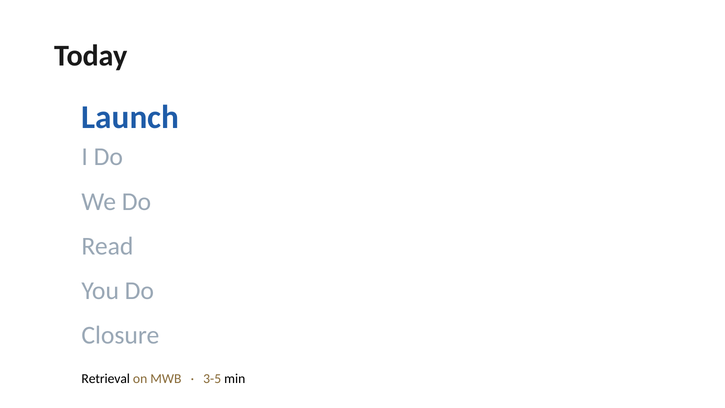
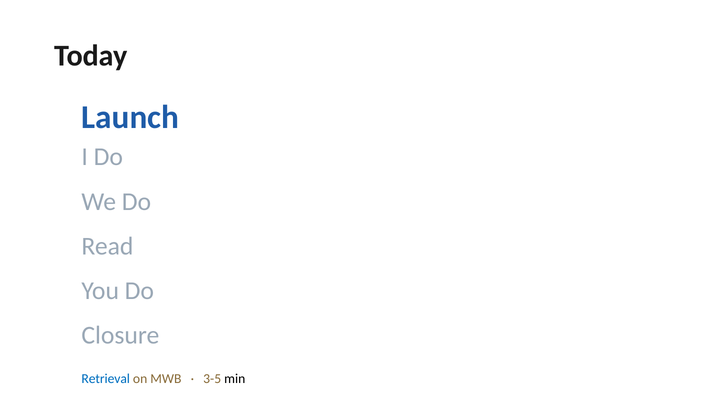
Retrieval colour: black -> blue (106, 379)
